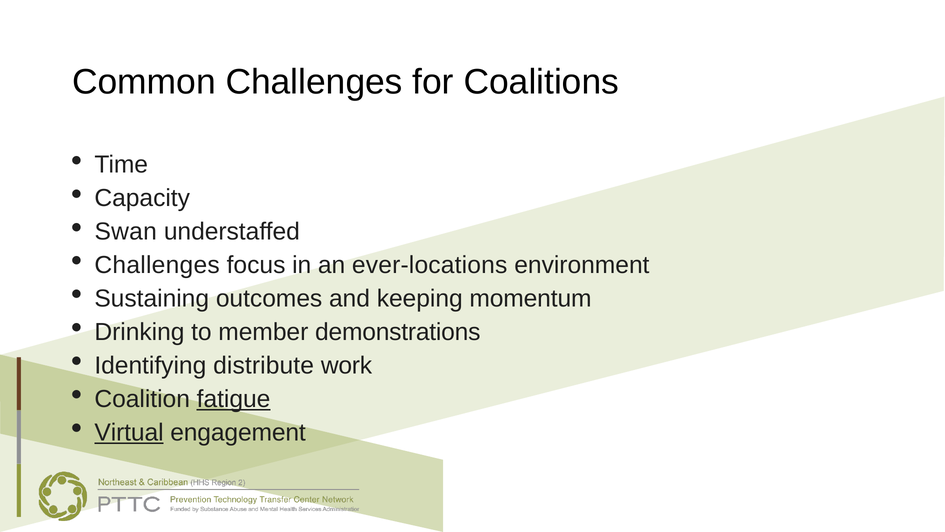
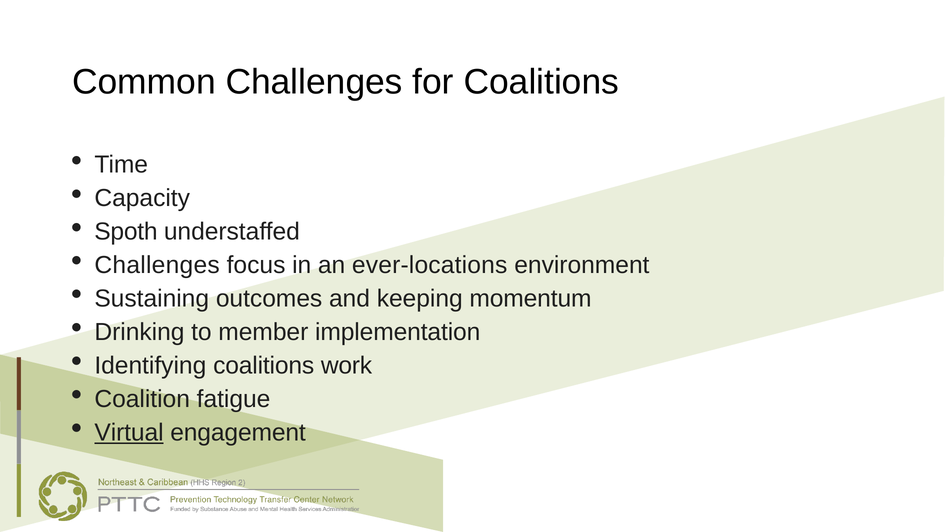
Swan: Swan -> Spoth (126, 232)
demonstrations: demonstrations -> implementation (398, 332)
Identifying distribute: distribute -> coalitions (264, 365)
fatigue underline: present -> none (234, 399)
